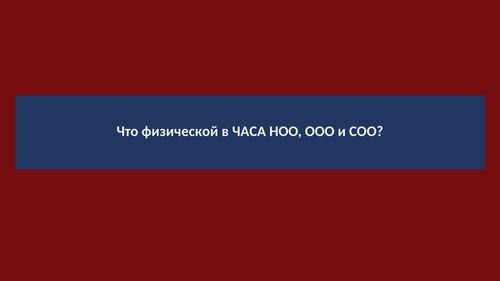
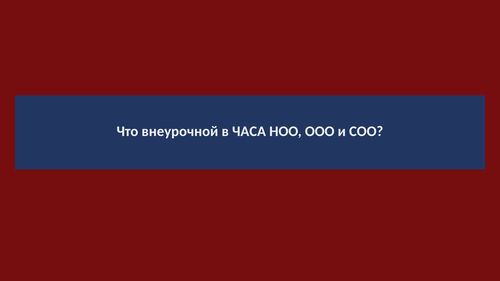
физической: физической -> внеурочной (180, 131)
